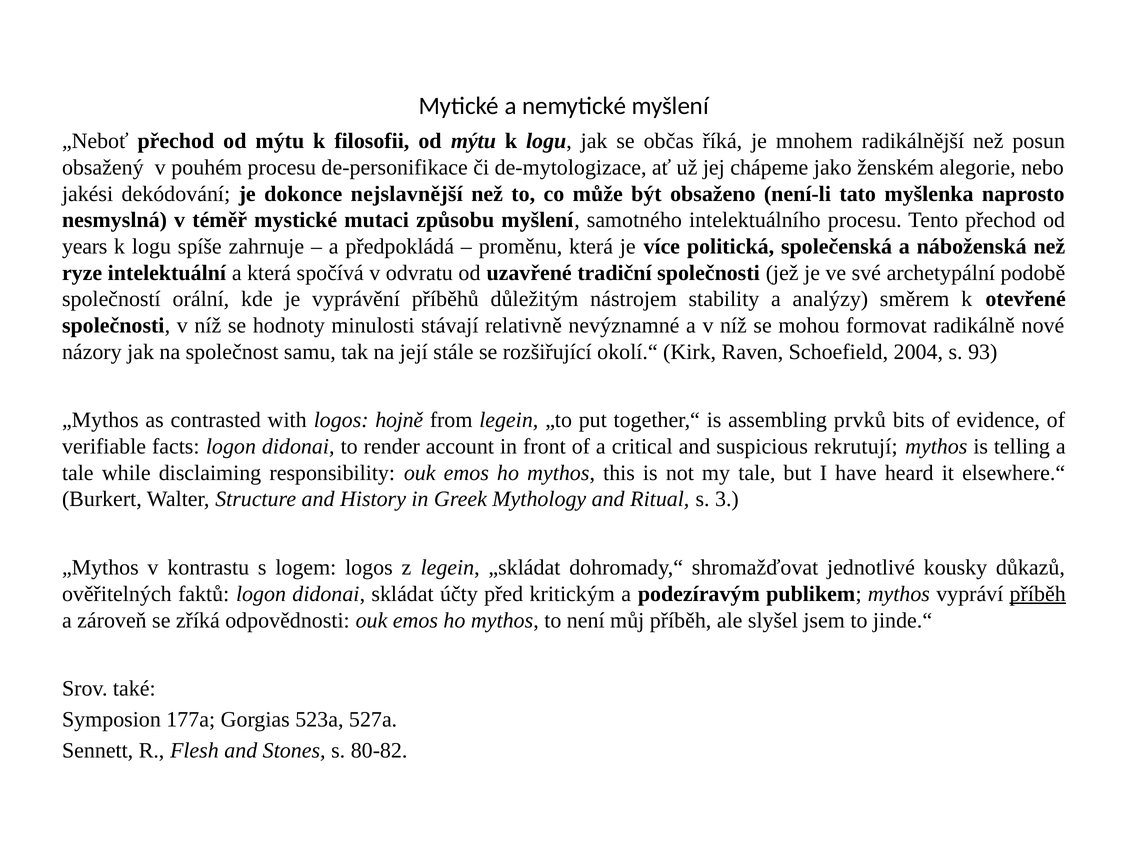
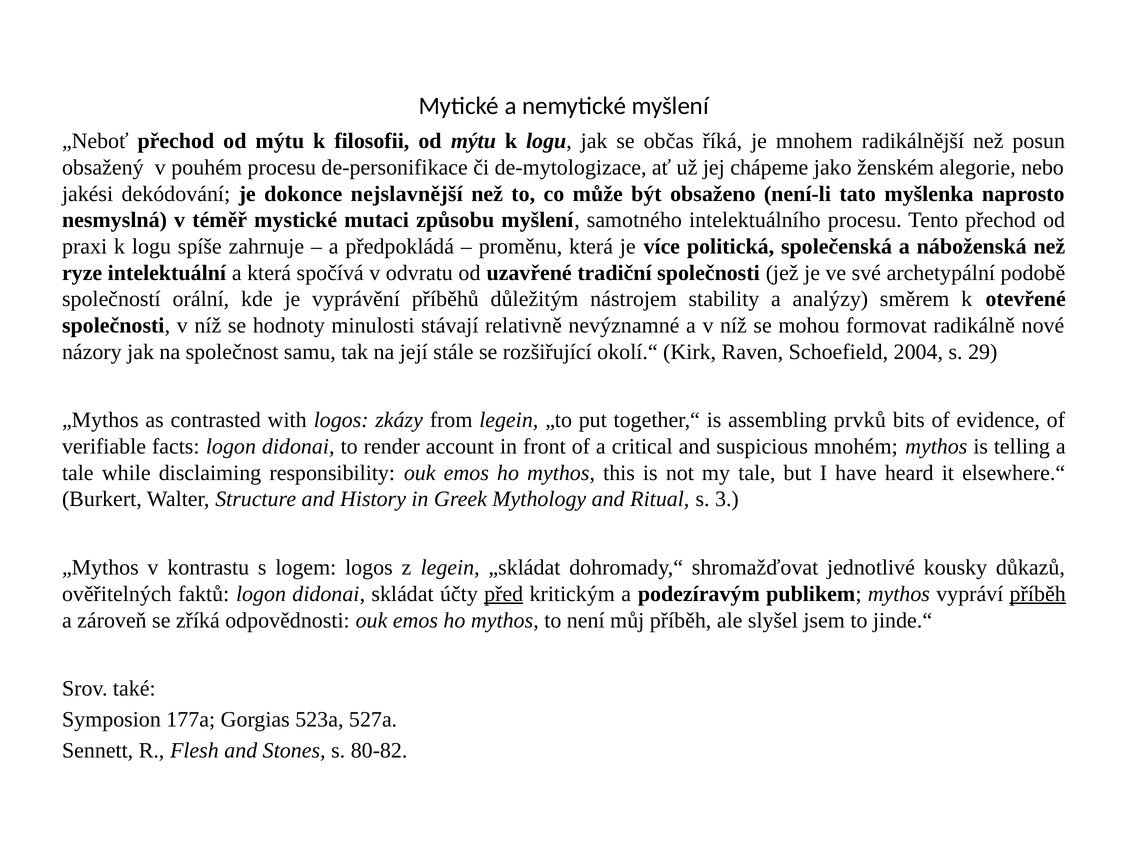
years: years -> praxi (85, 247)
93: 93 -> 29 (983, 352)
hojně: hojně -> zkázy (399, 420)
rekrutují: rekrutují -> mnohém (856, 447)
před underline: none -> present (504, 594)
